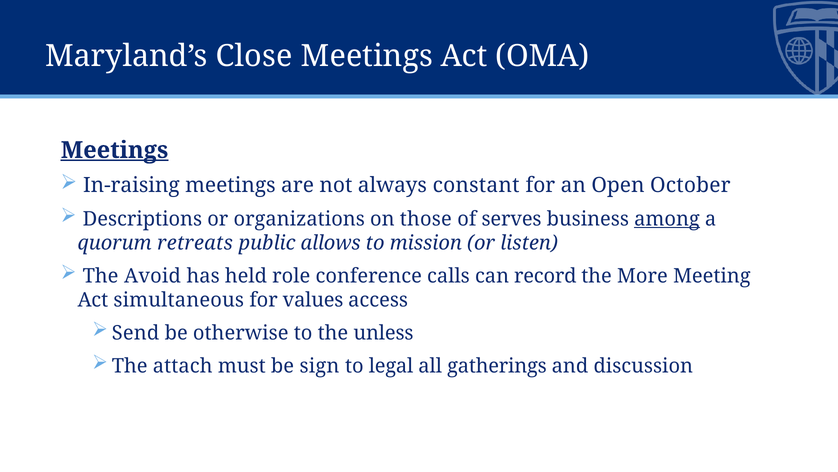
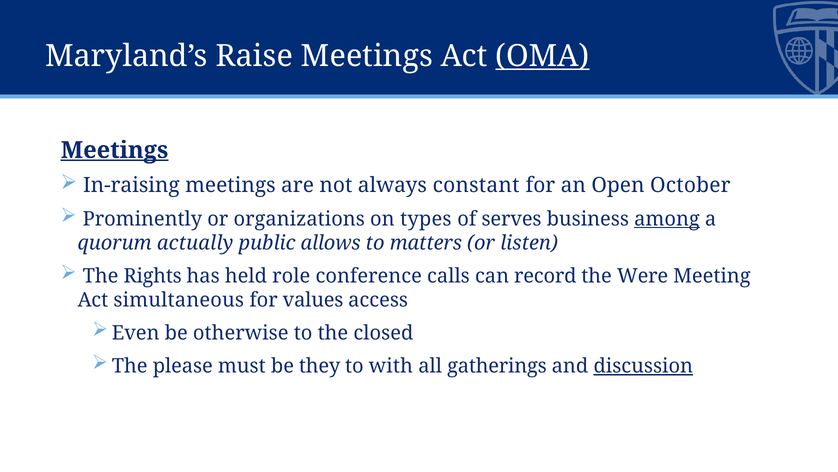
Close: Close -> Raise (254, 56)
OMA underline: none -> present (542, 56)
Descriptions: Descriptions -> Prominently (142, 219)
those: those -> types (426, 219)
retreats: retreats -> actually (195, 243)
mission: mission -> matters (426, 243)
Avoid: Avoid -> Rights (153, 276)
More: More -> Were (643, 276)
Send: Send -> Even (136, 333)
unless: unless -> closed (383, 333)
attach: attach -> please (183, 366)
sign: sign -> they (320, 366)
legal: legal -> with (391, 366)
discussion underline: none -> present (643, 366)
